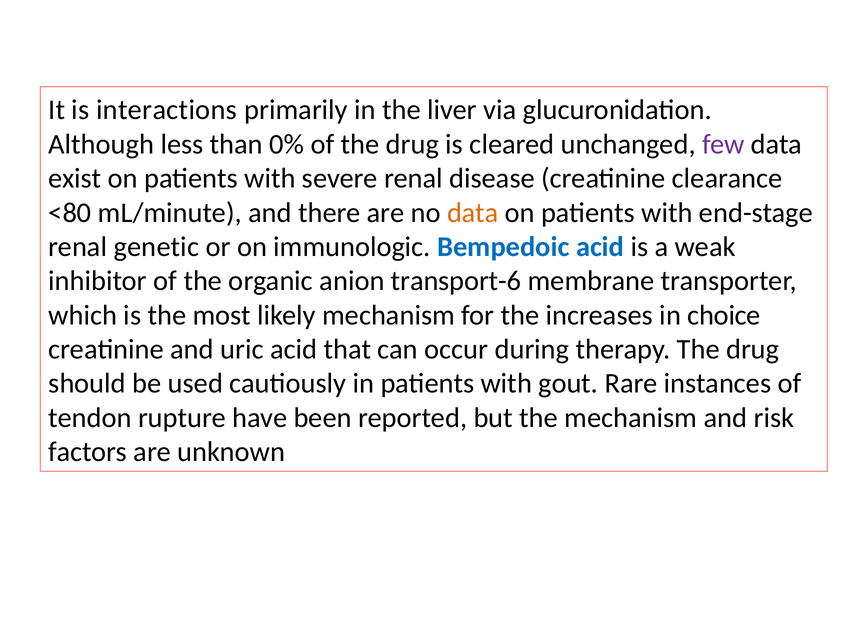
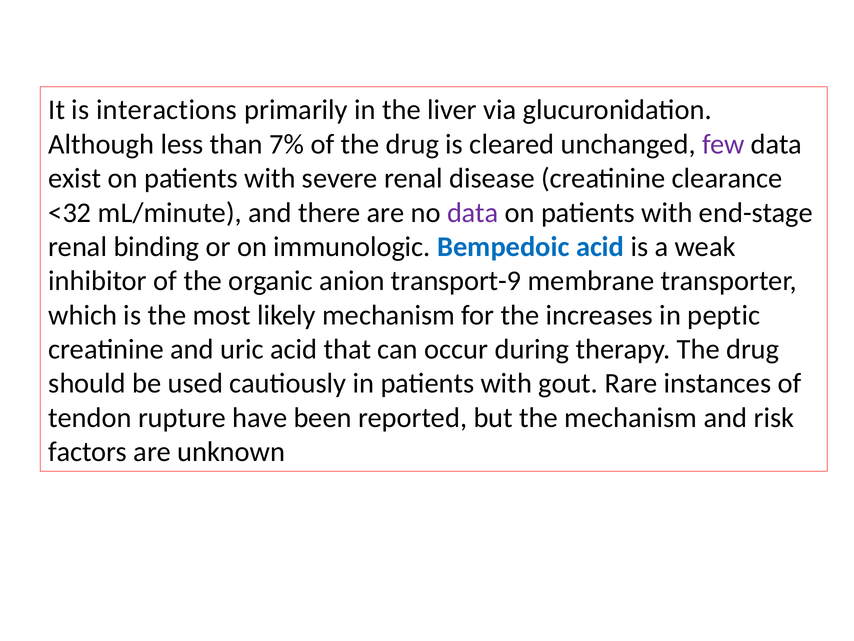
0%: 0% -> 7% (287, 144)
<80: <80 -> <32 (70, 212)
data colour: orange -> purple (473, 212)
genetic: genetic -> binding (156, 247)
transport-6: transport-6 -> transport-9 (456, 281)
choice: choice -> peptic (724, 315)
